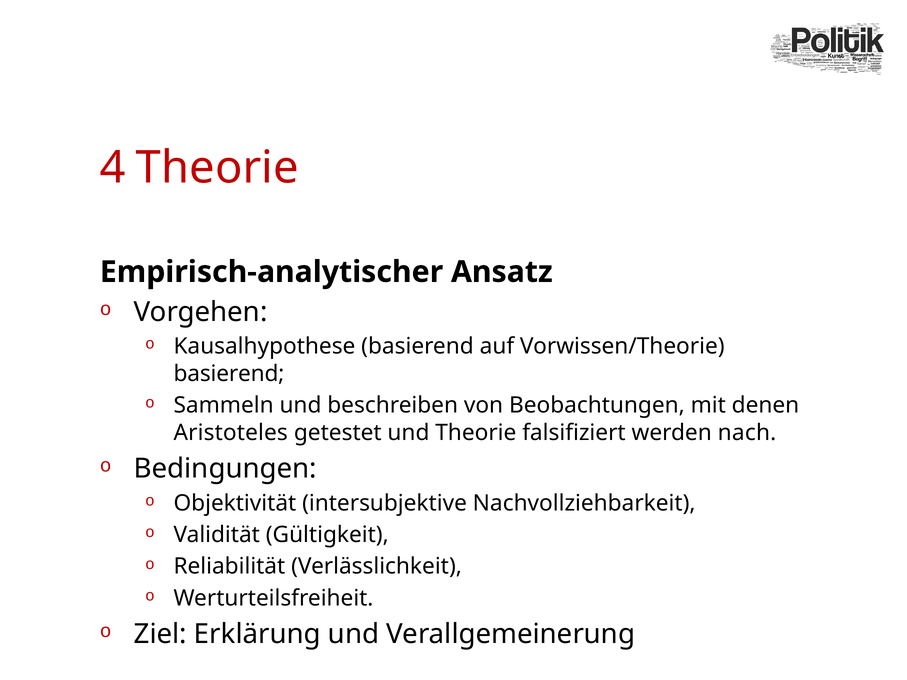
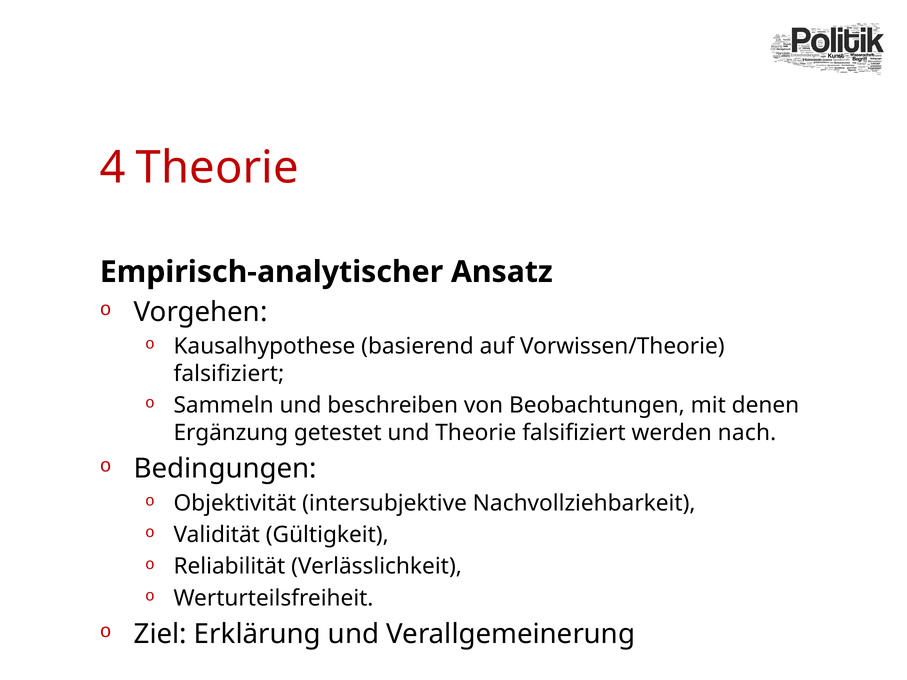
basierend: basierend -> falsifiziert (229, 374)
Aristoteles: Aristoteles -> Ergänzung (231, 433)
